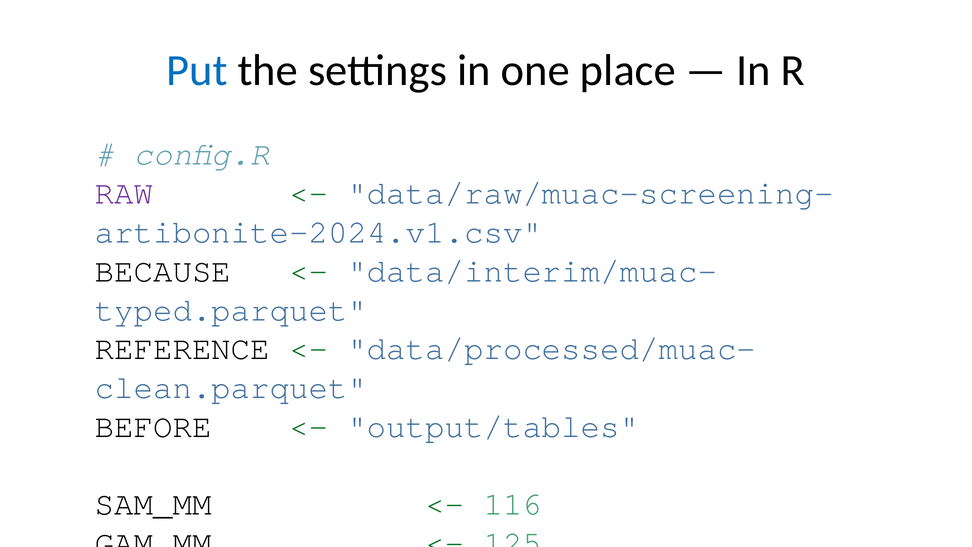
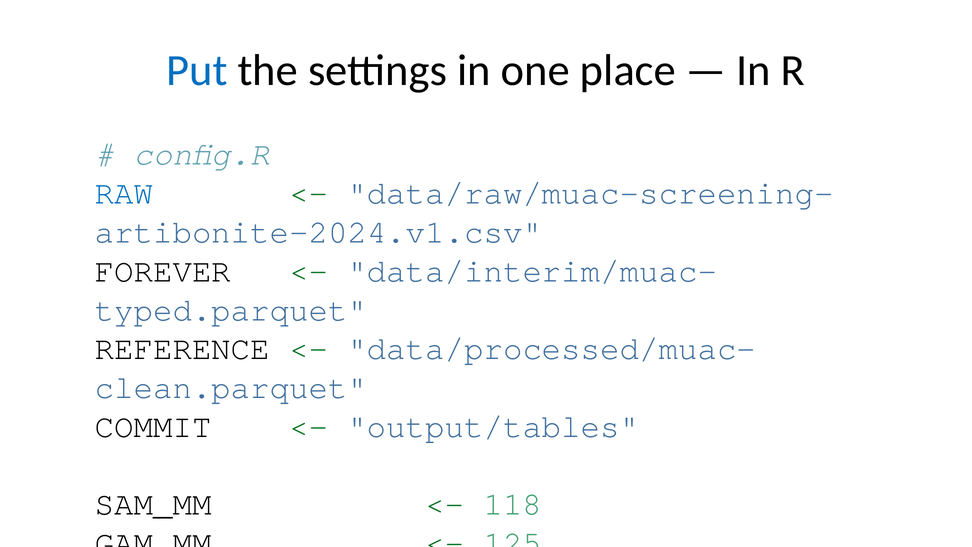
RAW colour: purple -> blue (124, 193)
BECAUSE: BECAUSE -> FOREVER (163, 271)
BEFORE: BEFORE -> COMMIT (153, 426)
116: 116 -> 118 (513, 504)
